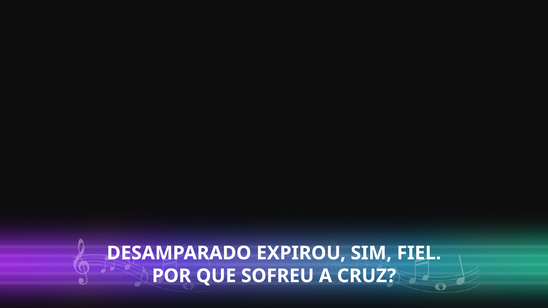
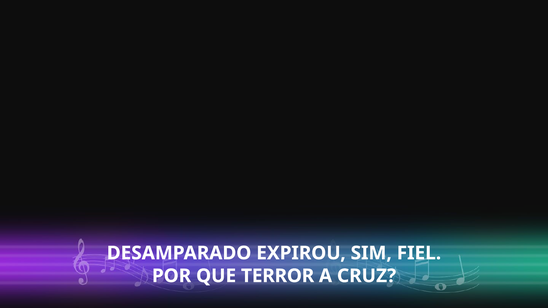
SOFREU: SOFREU -> TERROR (278, 276)
